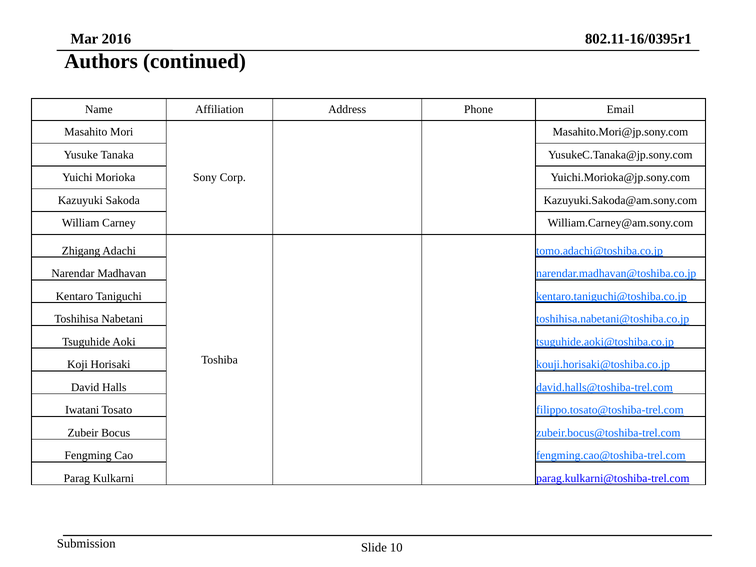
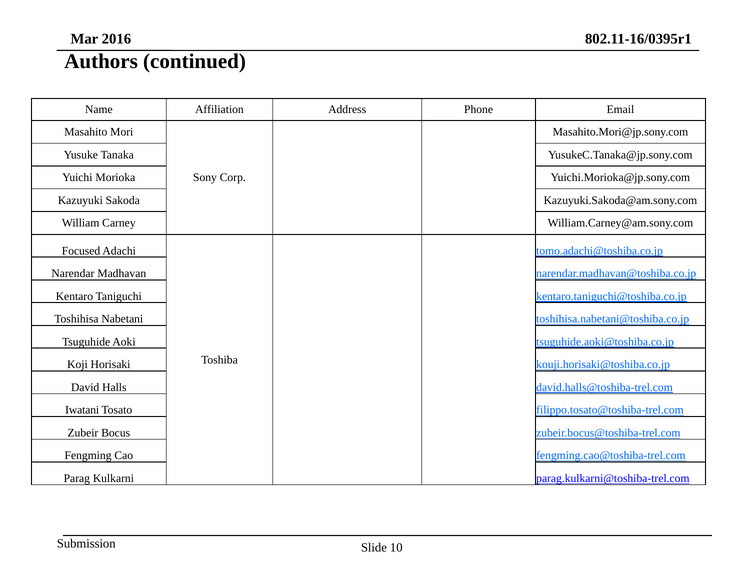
Zhigang: Zhigang -> Focused (81, 251)
